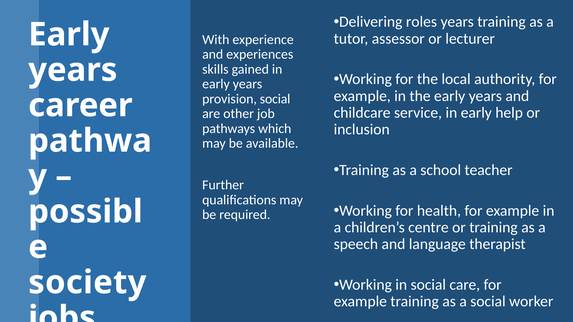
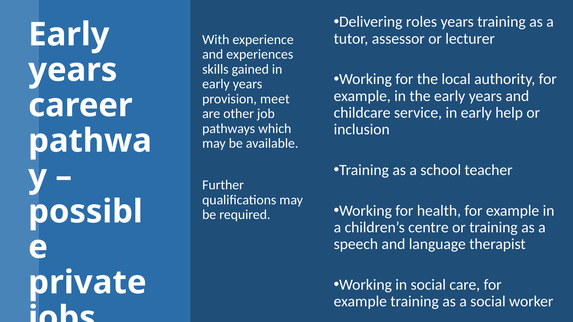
provision social: social -> meet (275, 99)
society: society -> private (87, 283)
